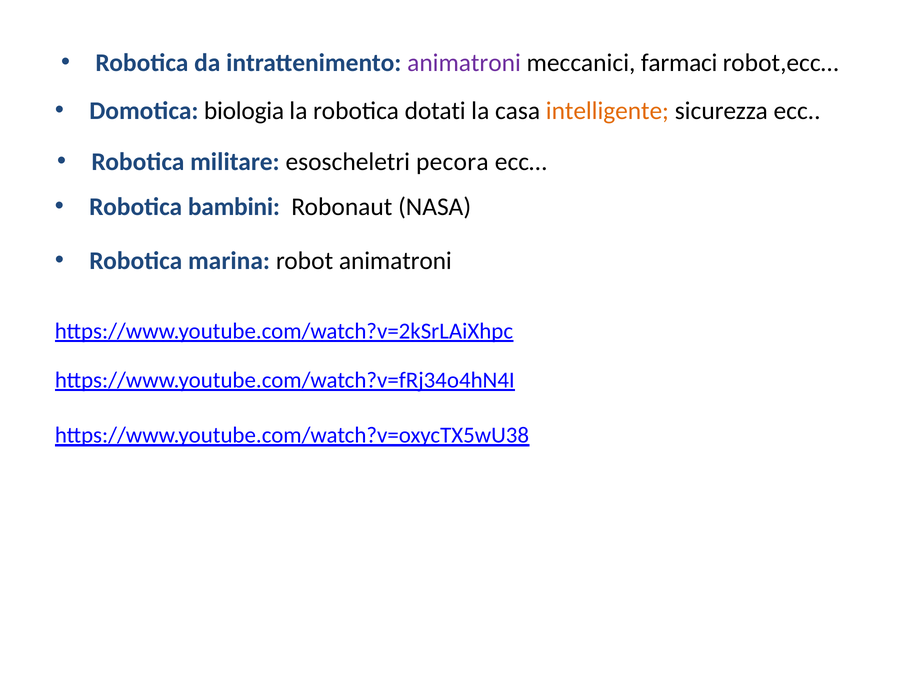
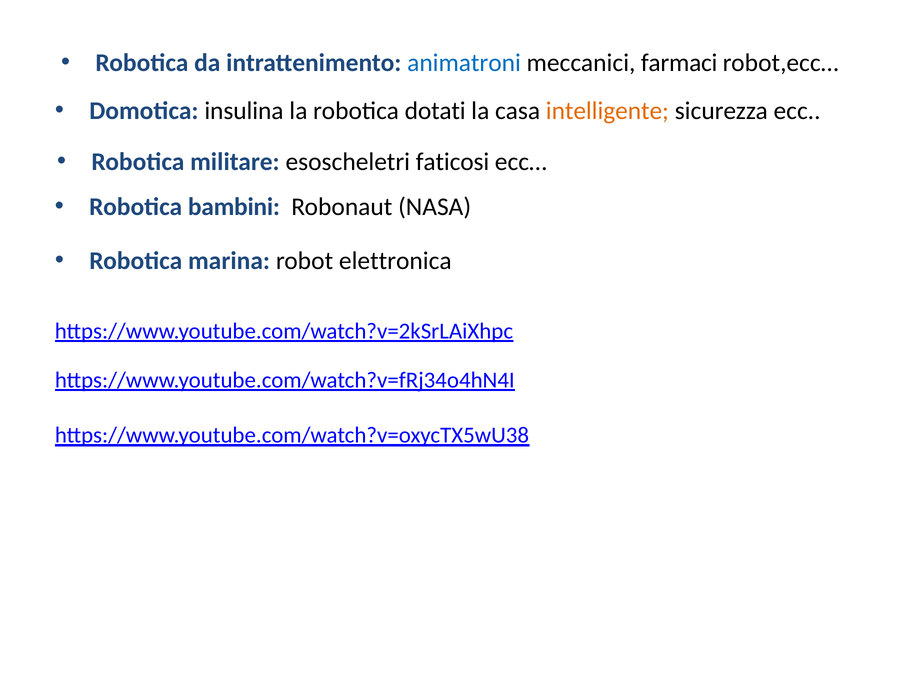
animatroni colour: purple -> blue (464, 63)
biologia: biologia -> insulina (244, 111)
pecora: pecora -> faticosi (453, 162)
robot animatroni: animatroni -> elettronica (395, 261)
